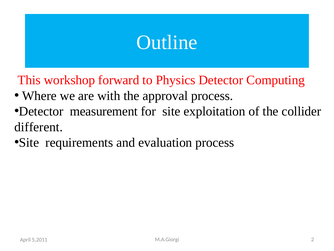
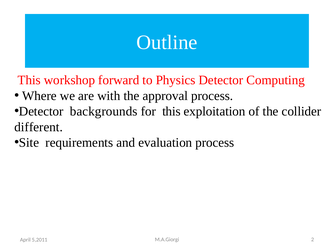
measurement: measurement -> backgrounds (104, 111)
for site: site -> this (171, 111)
